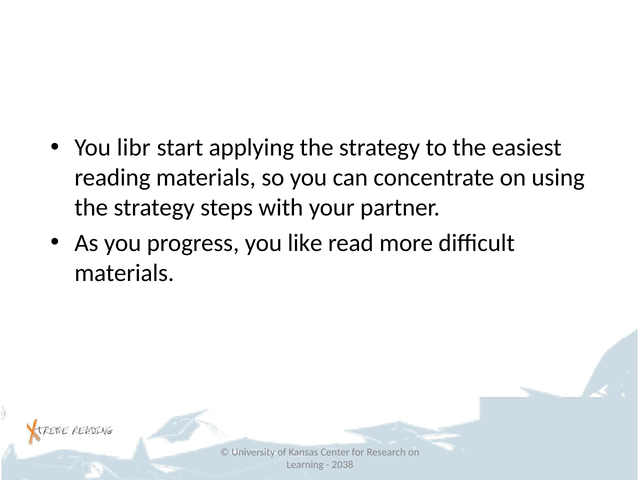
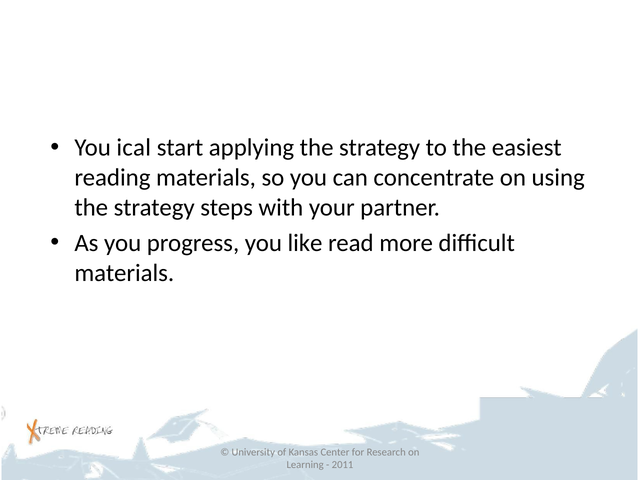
libr: libr -> ical (134, 148)
2038: 2038 -> 2011 (343, 465)
